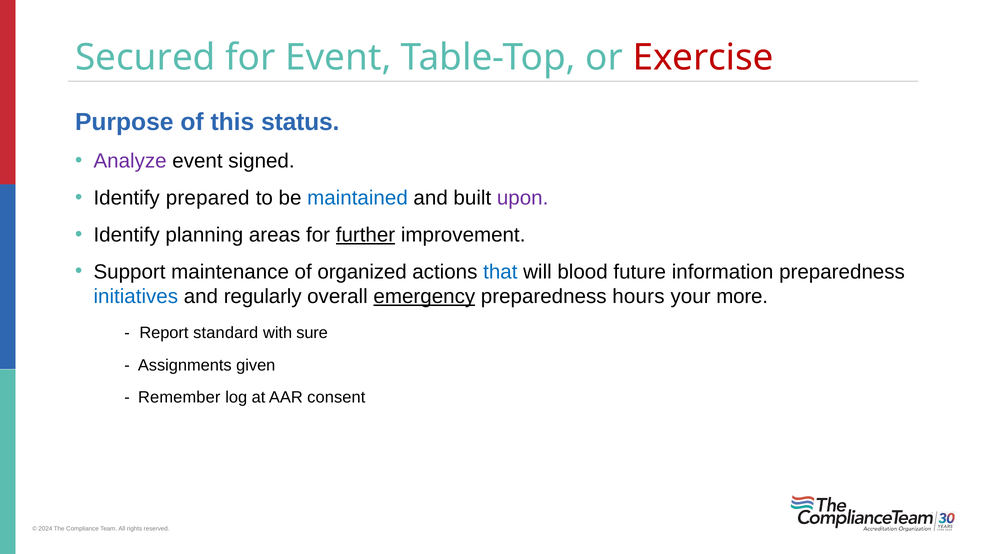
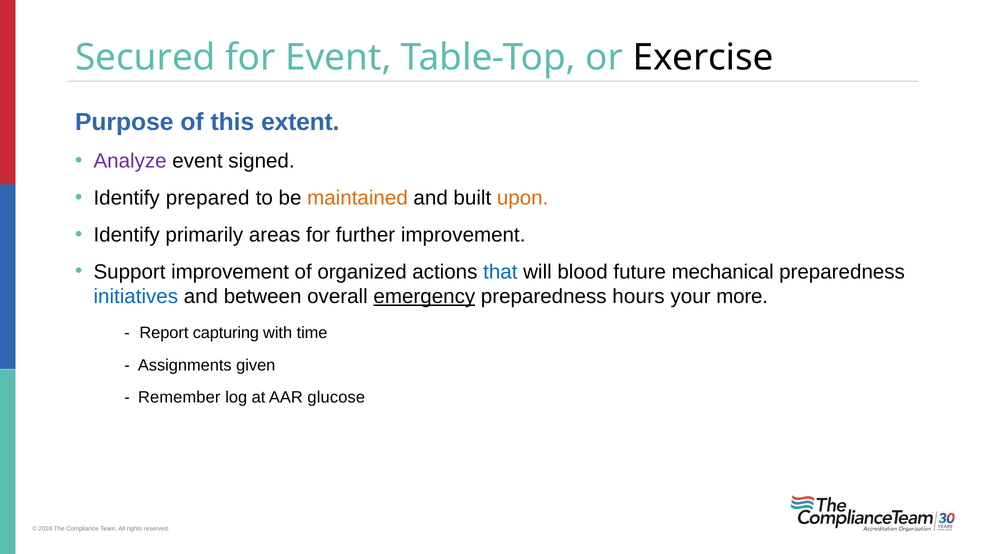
Exercise colour: red -> black (703, 58)
status: status -> extent (300, 122)
maintained colour: blue -> orange (357, 198)
upon colour: purple -> orange (523, 198)
planning: planning -> primarily (204, 235)
further underline: present -> none (366, 235)
Support maintenance: maintenance -> improvement (230, 272)
information: information -> mechanical (723, 272)
regularly: regularly -> between (263, 297)
standard: standard -> capturing (226, 333)
sure: sure -> time (312, 333)
consent: consent -> glucose (336, 398)
